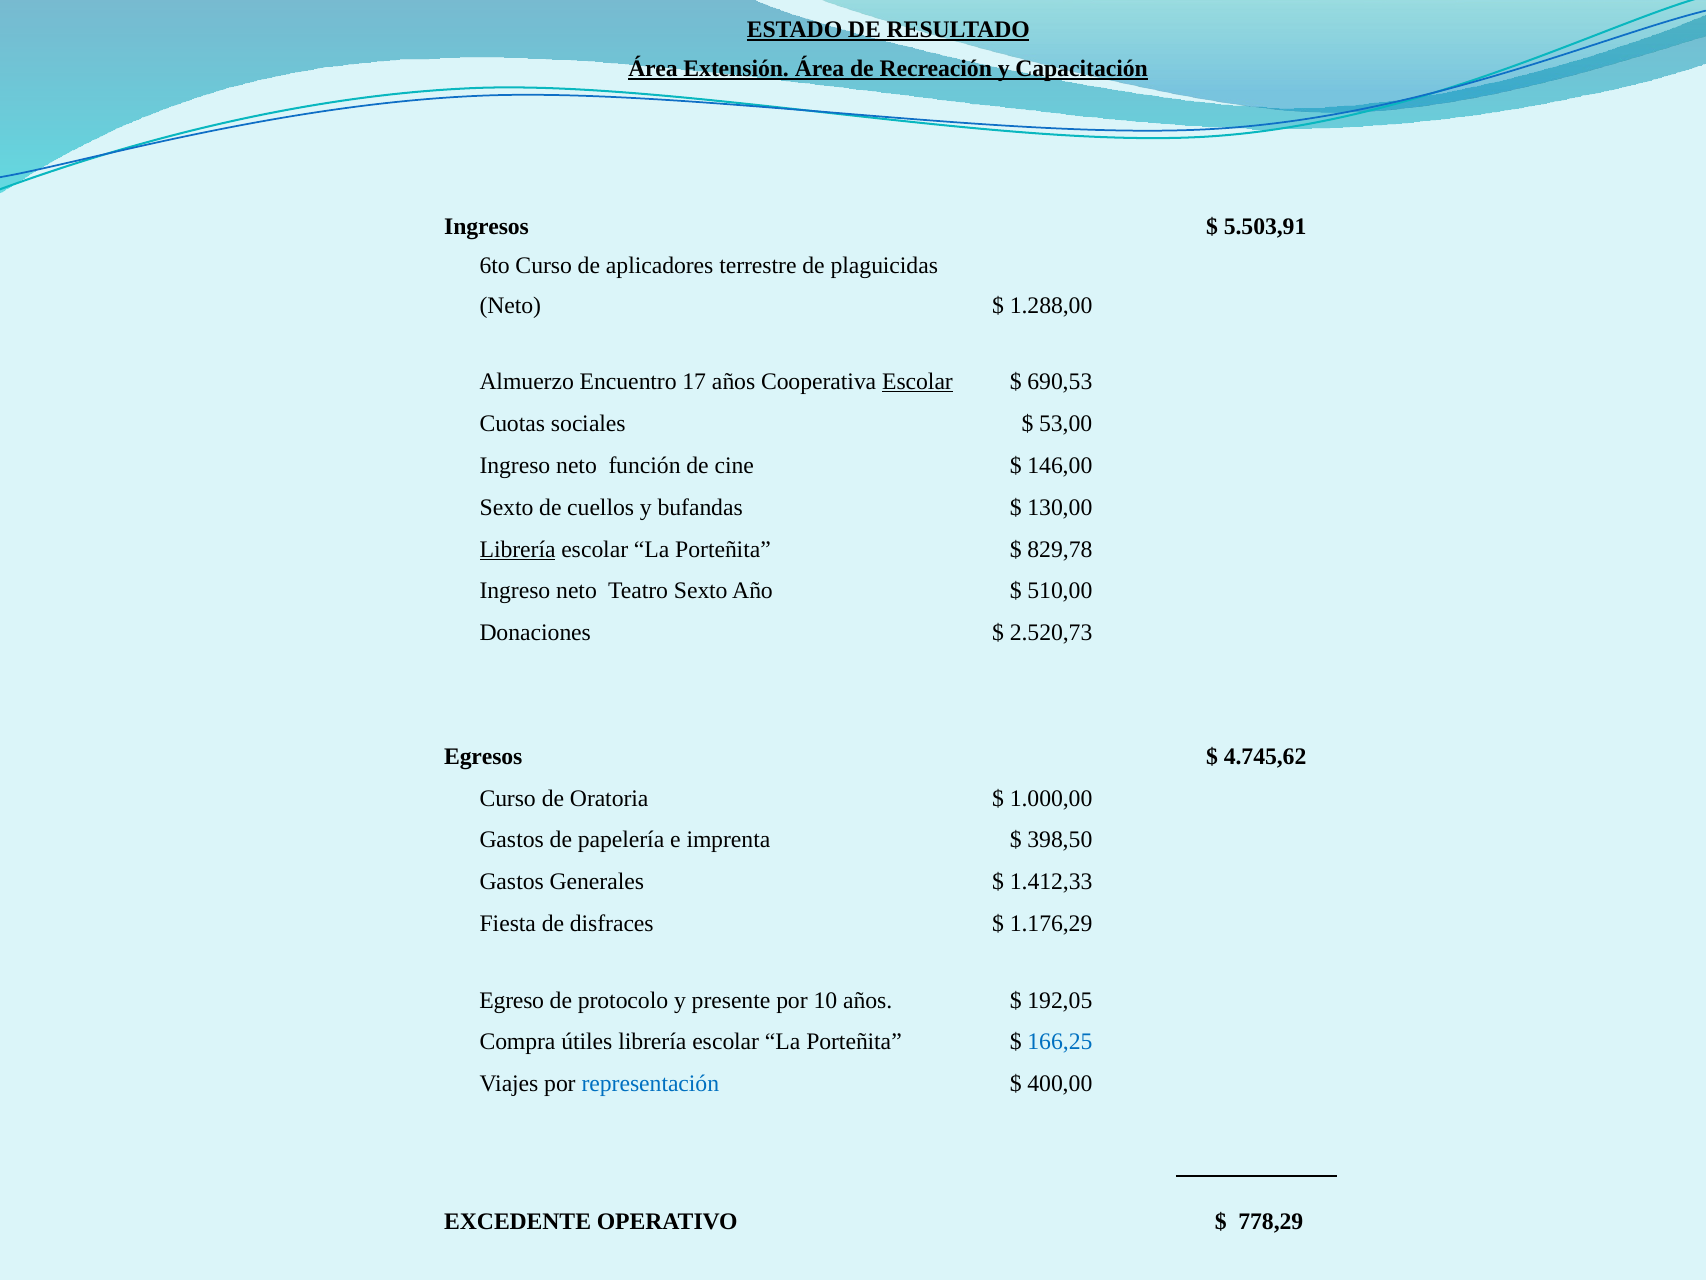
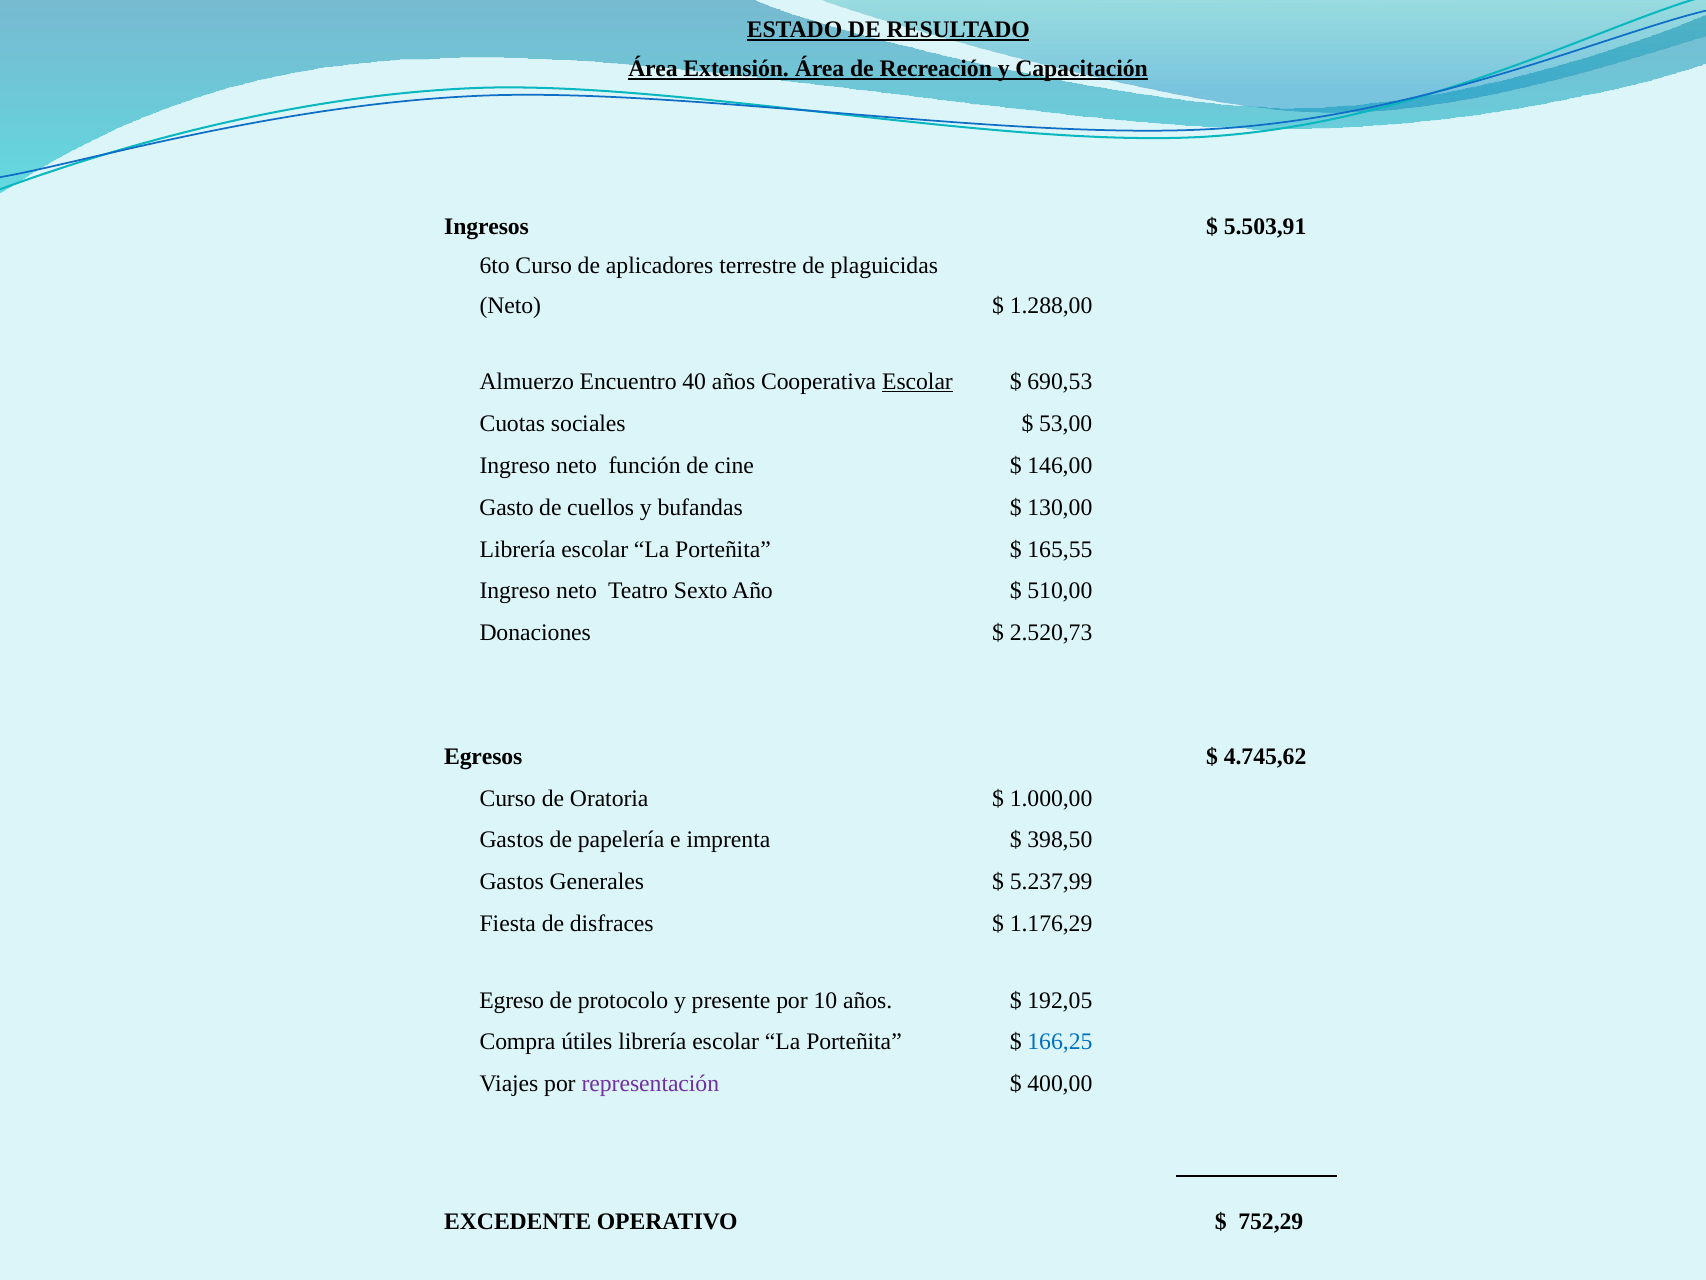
17: 17 -> 40 (694, 381)
Sexto: Sexto -> Gasto (507, 507)
Librería underline: present -> none (518, 549)
829,78: 829,78 -> 165,55 (1060, 549)
1.412,33: 1.412,33 -> 5.237,99 (1051, 882)
representación colour: blue -> purple (650, 1084)
778,29: 778,29 -> 752,29 (1271, 1221)
